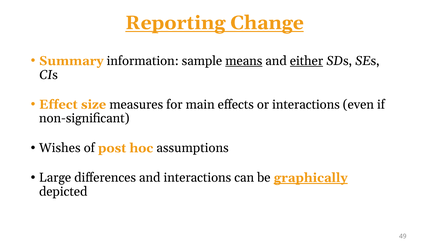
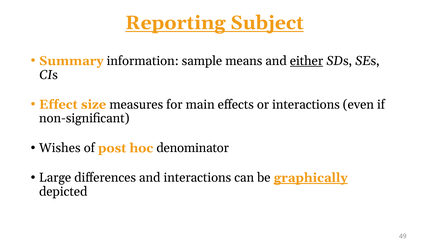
Change: Change -> Subject (267, 23)
means underline: present -> none (244, 61)
assumptions: assumptions -> denominator (193, 148)
